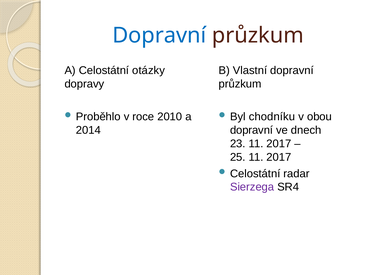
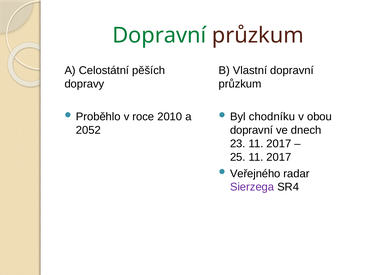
Dopravní colour: blue -> green (159, 35)
otázky: otázky -> pěších (149, 70)
2014: 2014 -> 2052 (88, 130)
Celostátní: Celostátní -> Veřejného (255, 174)
